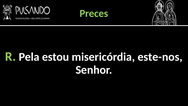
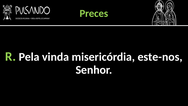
estou: estou -> vinda (56, 57)
